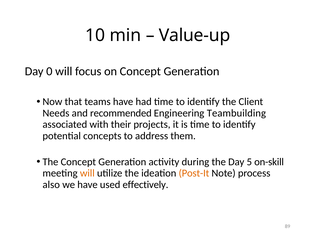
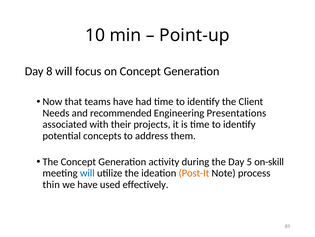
Value-up: Value-up -> Point-up (194, 35)
0: 0 -> 8 (49, 71)
Teambuilding: Teambuilding -> Presentations (236, 113)
will colour: orange -> blue (87, 173)
also: also -> thin (51, 184)
